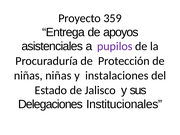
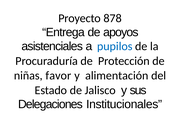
359: 359 -> 878 (113, 18)
pupilos colour: purple -> blue (115, 46)
niñas niñas: niñas -> favor (58, 76)
instalaciones: instalaciones -> alimentación (117, 76)
